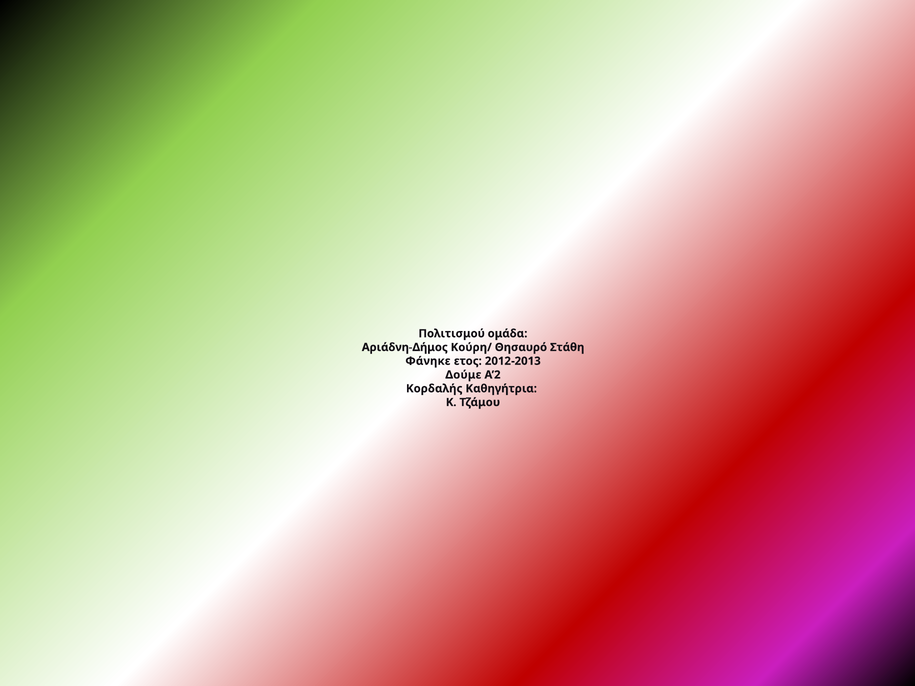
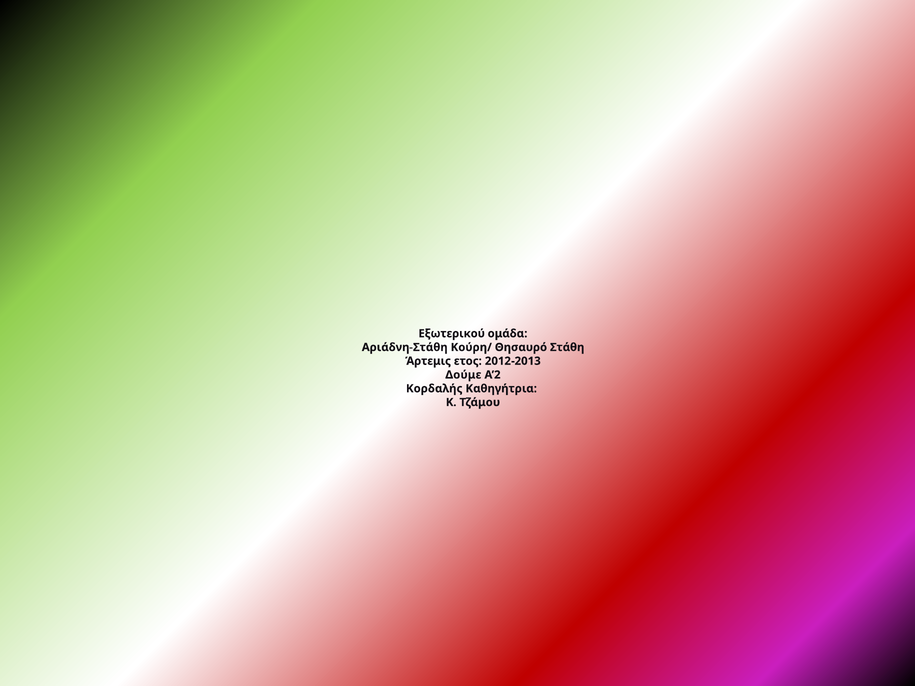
Πολιτισμού: Πολιτισμού -> Εξωτερικού (452, 334)
Αριάδνη-Δήμος: Αριάδνη-Δήμος -> Αριάδνη-Στάθη (405, 347)
Φάνηκε: Φάνηκε -> Άρτεμις (428, 361)
